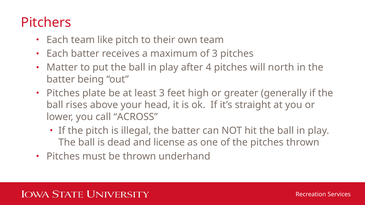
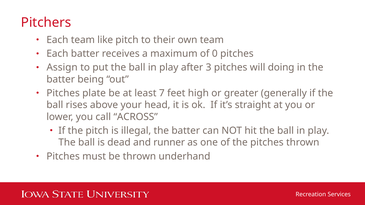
of 3: 3 -> 0 (215, 54)
Matter: Matter -> Assign (62, 68)
4: 4 -> 3 (209, 68)
north: north -> doing (281, 68)
least 3: 3 -> 7 (162, 93)
license: license -> runner (169, 143)
